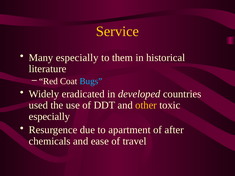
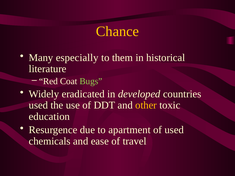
Service: Service -> Chance (117, 31)
Bugs colour: light blue -> light green (91, 81)
especially: especially -> education (49, 117)
of after: after -> used (174, 130)
